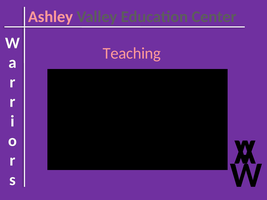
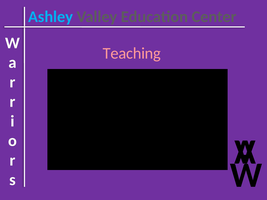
Ashley colour: pink -> light blue (51, 17)
